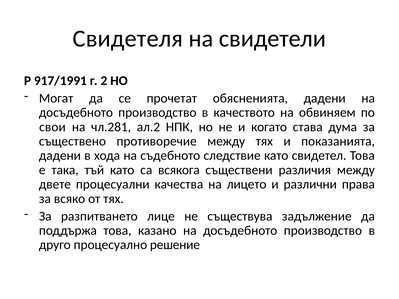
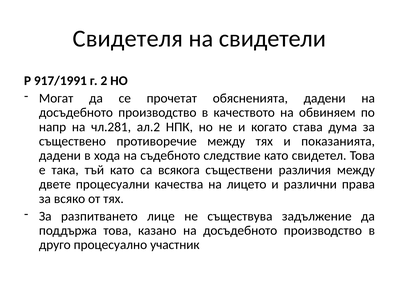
свои: свои -> напр (53, 127)
решение: решение -> участник (175, 245)
